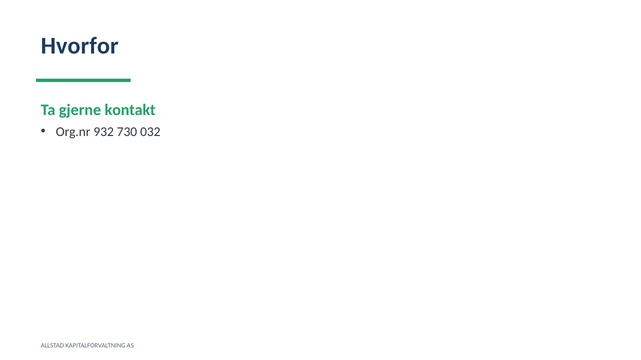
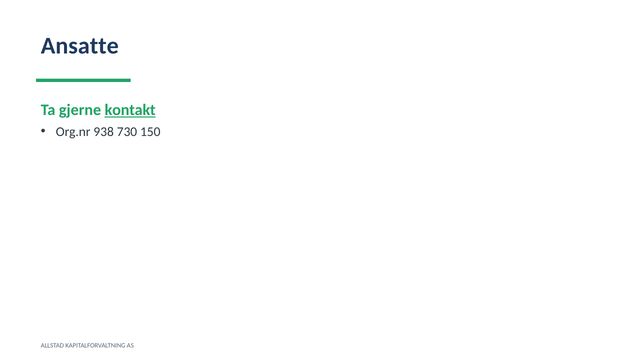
Hvorfor: Hvorfor -> Ansatte (80, 46)
kontakt underline: none -> present (130, 110)
932: 932 -> 938 (104, 132)
032: 032 -> 150 (150, 132)
